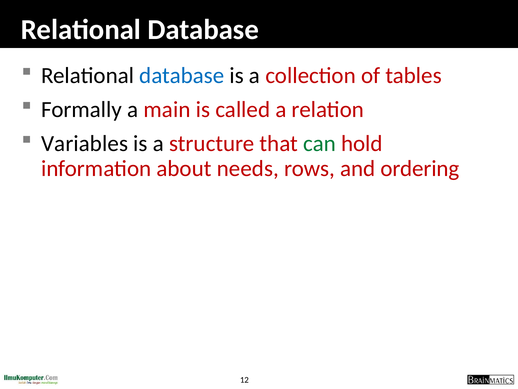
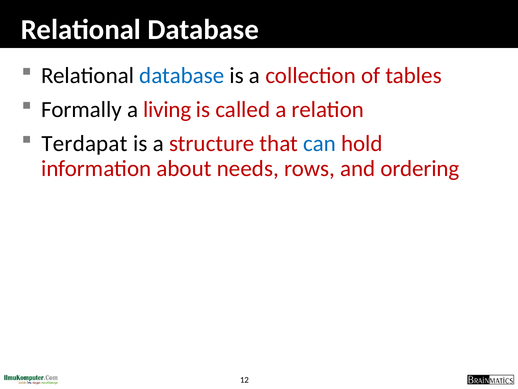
main: main -> living (167, 109)
Variables: Variables -> Terdapat (84, 144)
can colour: green -> blue (319, 144)
